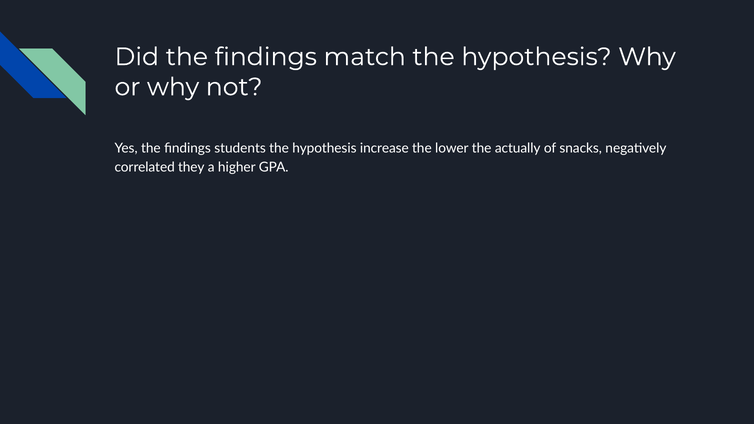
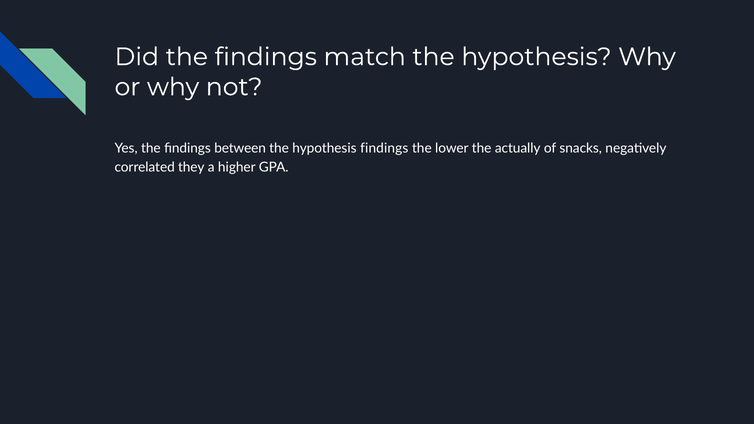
students: students -> between (240, 148)
hypothesis increase: increase -> findings (384, 148)
